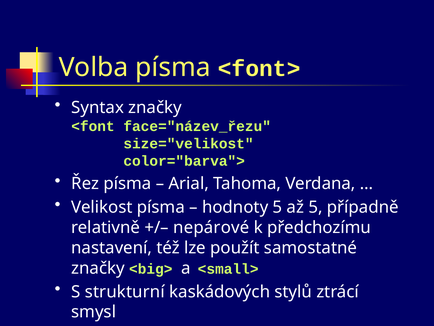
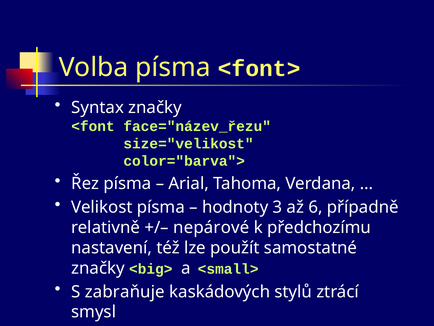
hodnoty 5: 5 -> 3 (277, 207)
až 5: 5 -> 6 (315, 207)
strukturní: strukturní -> zabraňuje (125, 291)
